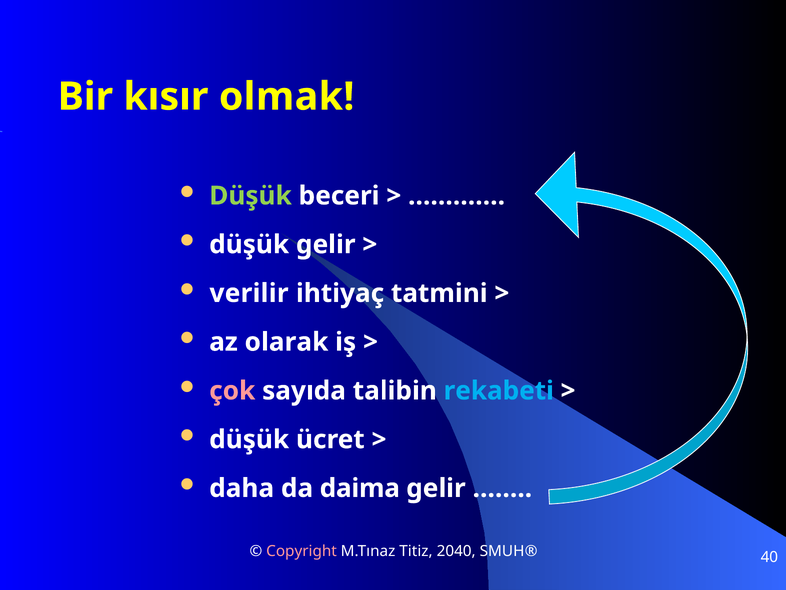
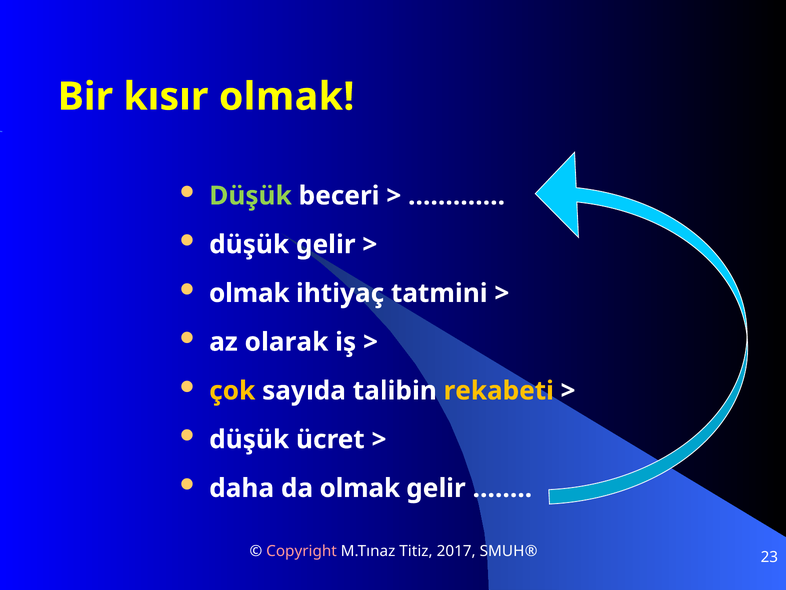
verilir: verilir -> olmak (249, 293)
çok colour: pink -> yellow (232, 390)
rekabeti colour: light blue -> yellow (499, 390)
da daima: daima -> olmak (360, 488)
2040: 2040 -> 2017 (456, 551)
40: 40 -> 23 (769, 557)
